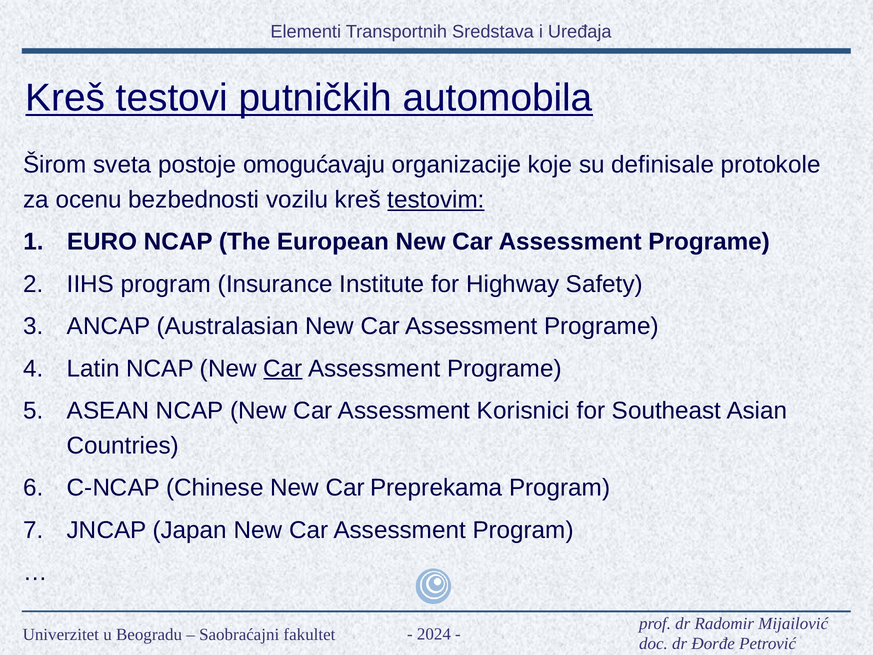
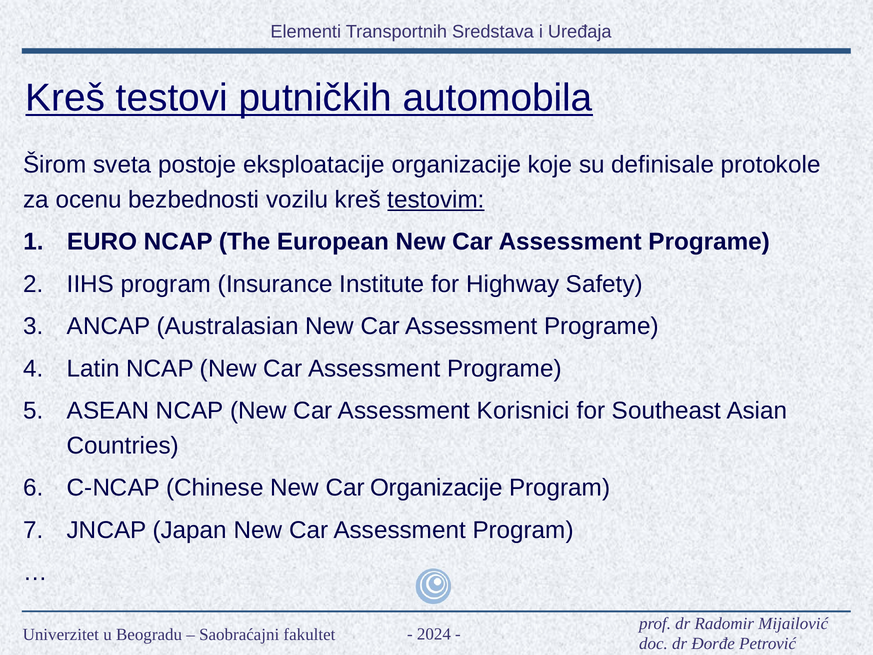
omogućavaju: omogućavaju -> eksploatacije (314, 165)
Car underline: present -> none (283, 368)
Car Preprekama: Preprekama -> Organizacije (436, 488)
